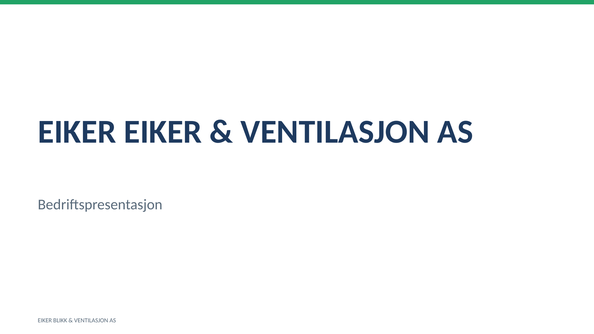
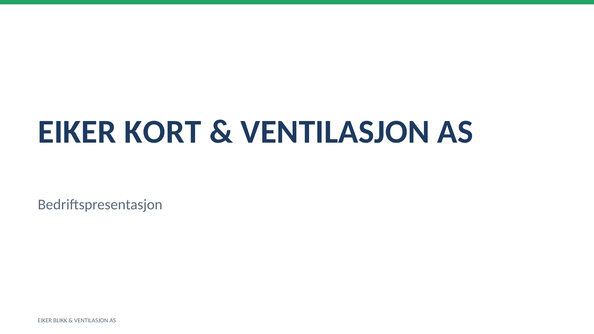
EIKER EIKER: EIKER -> KORT (163, 132)
